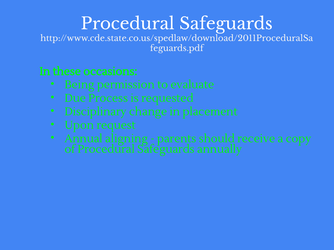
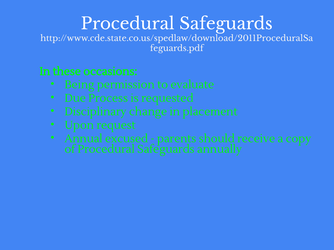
aligning: aligning -> excused (127, 139)
